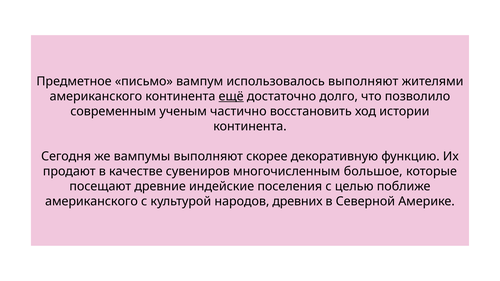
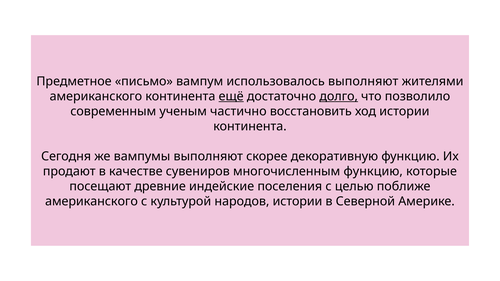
долго underline: none -> present (339, 96)
многочисленным большое: большое -> функцию (373, 171)
народов древних: древних -> истории (297, 201)
